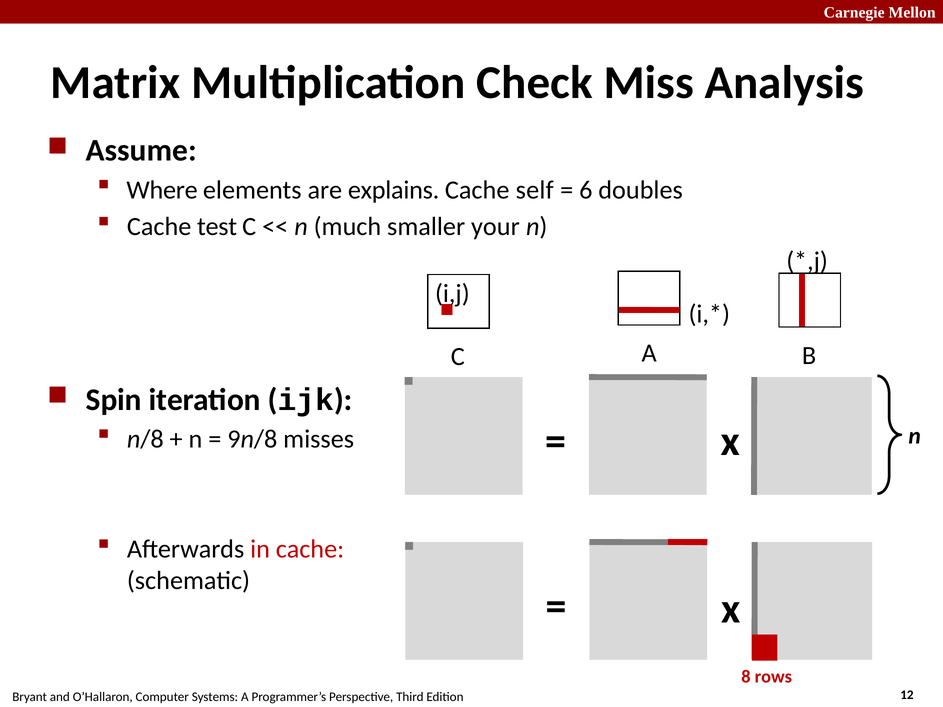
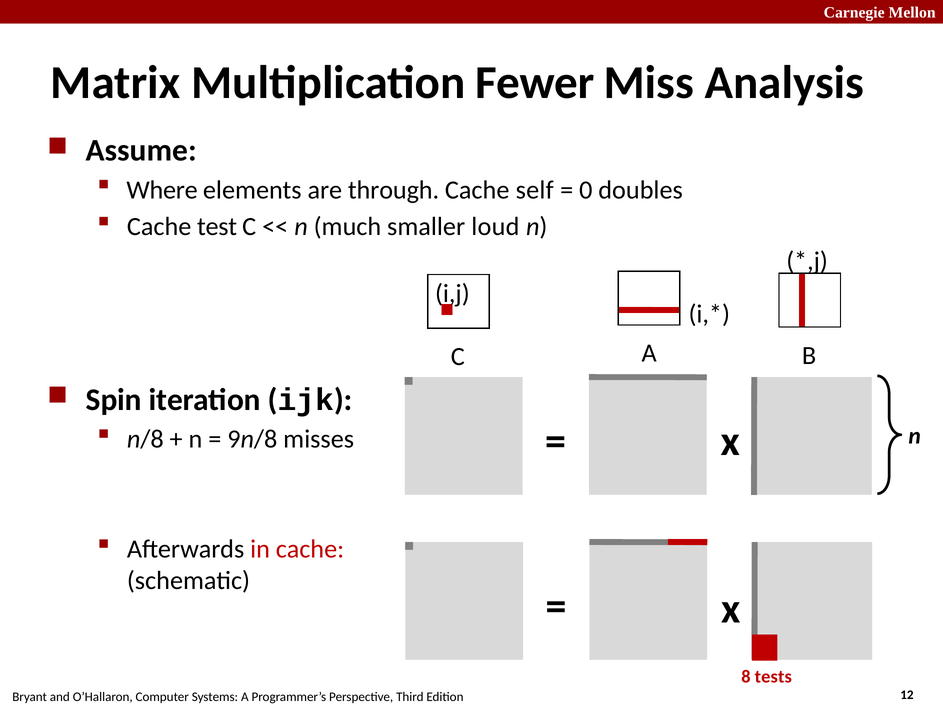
Check: Check -> Fewer (535, 83)
explains: explains -> through (394, 190)
6: 6 -> 0 (586, 190)
your: your -> loud (495, 227)
rows: rows -> tests (773, 677)
